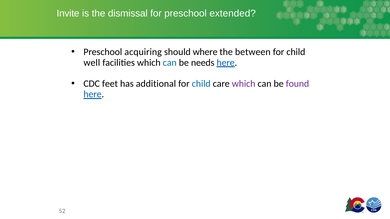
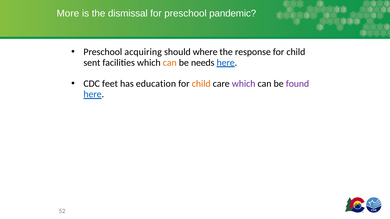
Invite: Invite -> More (68, 13)
extended: extended -> pandemic (233, 13)
between: between -> response (253, 52)
well: well -> sent (92, 63)
can colour: blue -> orange (170, 63)
additional: additional -> education (156, 84)
child colour: blue -> orange (201, 84)
